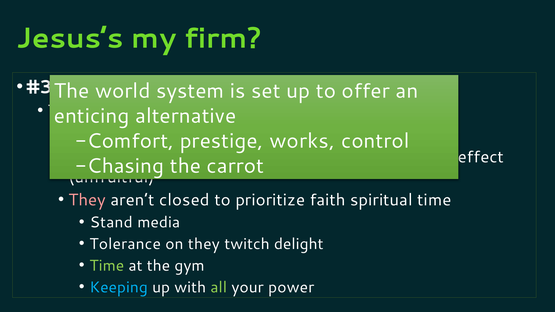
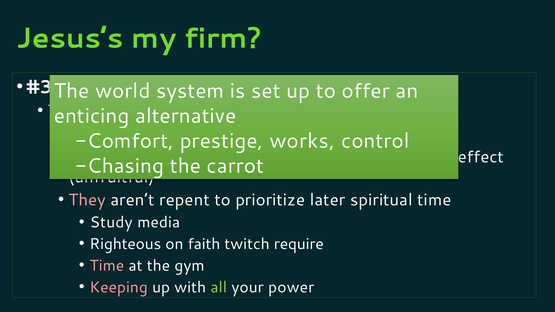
closed: closed -> repent (184, 200)
faith: faith -> later (328, 200)
Stand: Stand -> Study (111, 222)
Tolerance: Tolerance -> Righteous (125, 244)
on they: they -> faith (204, 244)
delight: delight -> require (299, 244)
Time colour: light green -> pink (107, 266)
Keeping colour: light blue -> pink (119, 287)
